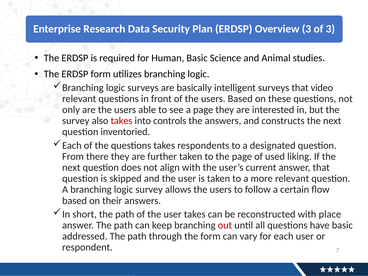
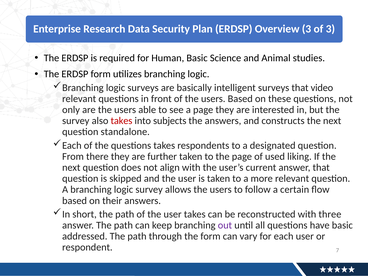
controls: controls -> subjects (170, 121)
inventoried: inventoried -> standalone (125, 132)
place: place -> three (330, 214)
out colour: red -> purple (225, 225)
